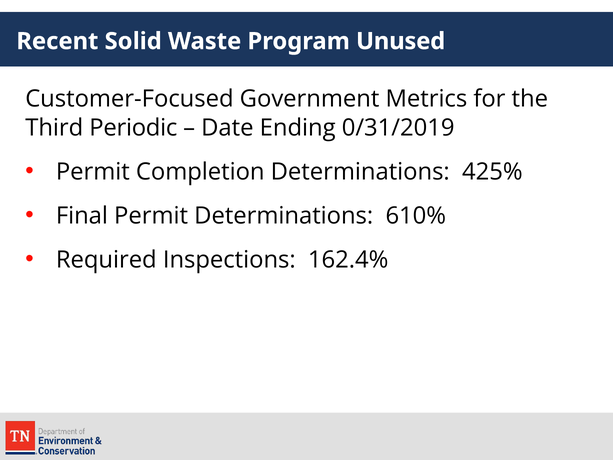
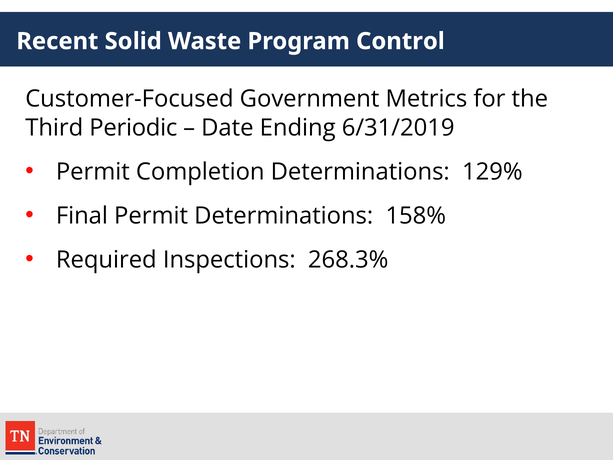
Unused: Unused -> Control (401, 41)
0/31/2019: 0/31/2019 -> 6/31/2019 (398, 128)
425%: 425% -> 129% (492, 172)
610%: 610% -> 158% (416, 216)
162.4%: 162.4% -> 268.3% (348, 260)
